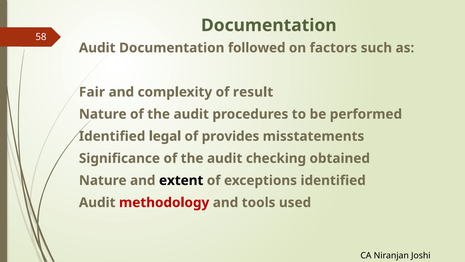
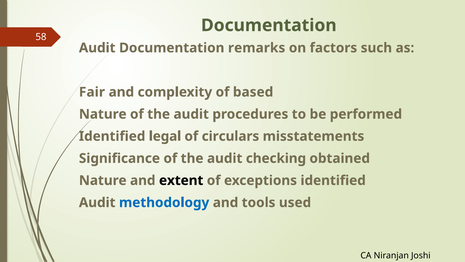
followed: followed -> remarks (257, 48)
result: result -> based (253, 92)
provides: provides -> circulars (230, 136)
methodology colour: red -> blue (164, 202)
